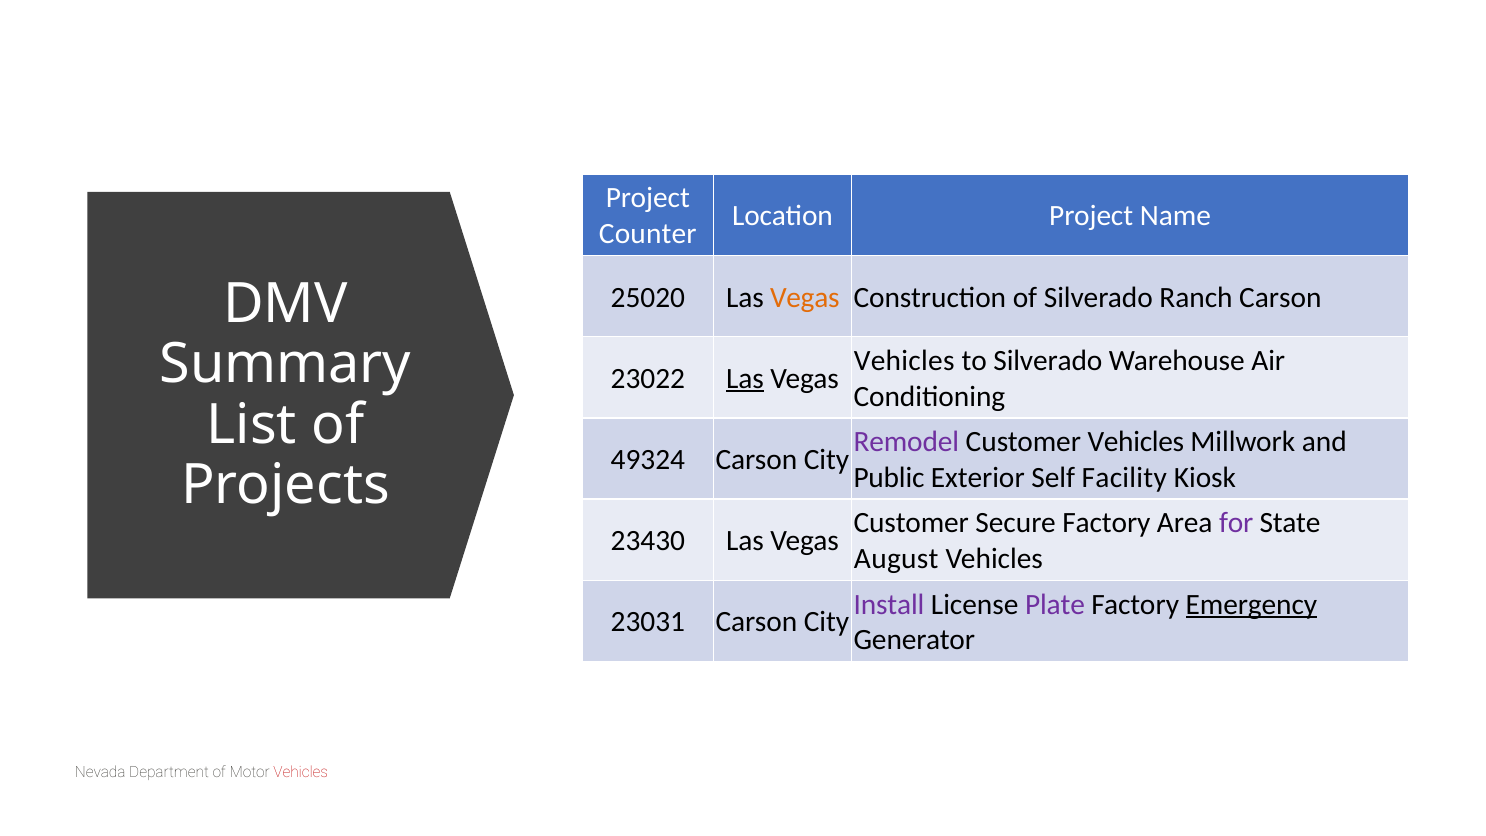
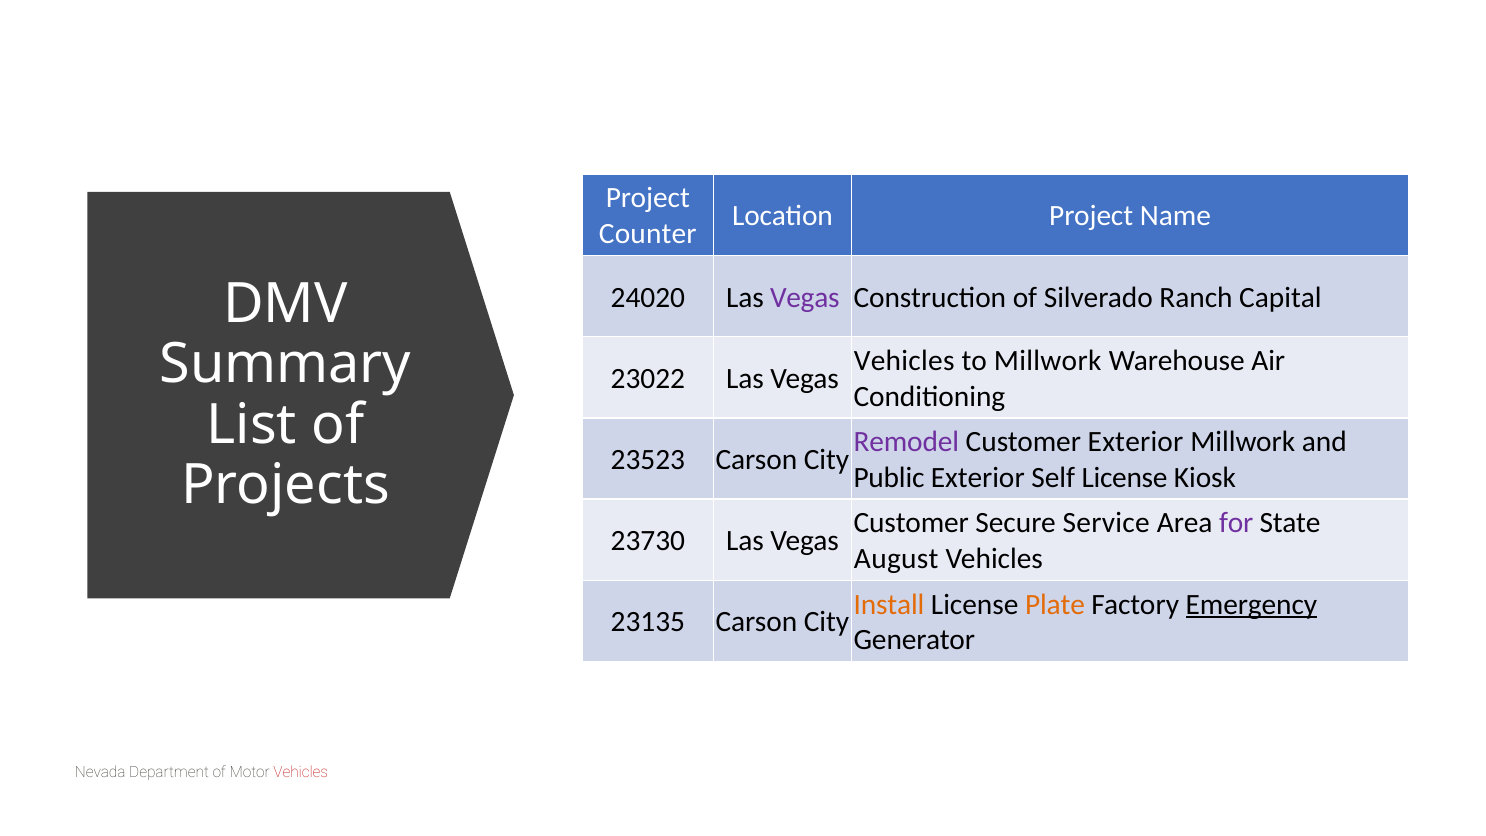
25020: 25020 -> 24020 (648, 297)
Vegas colour: orange -> purple (805, 297)
Ranch Carson: Carson -> Capital (1280, 297)
to Silverado: Silverado -> Millwork (1048, 361)
Las underline: present -> none (745, 379)
Customer Vehicles: Vehicles -> Exterior (1136, 442)
49324: 49324 -> 23523 (648, 460)
Self Facility: Facility -> License (1125, 478)
Secure Factory: Factory -> Service (1106, 523)
23430: 23430 -> 23730 (648, 541)
Install colour: purple -> orange (889, 604)
Plate colour: purple -> orange (1055, 604)
23031: 23031 -> 23135 (648, 622)
